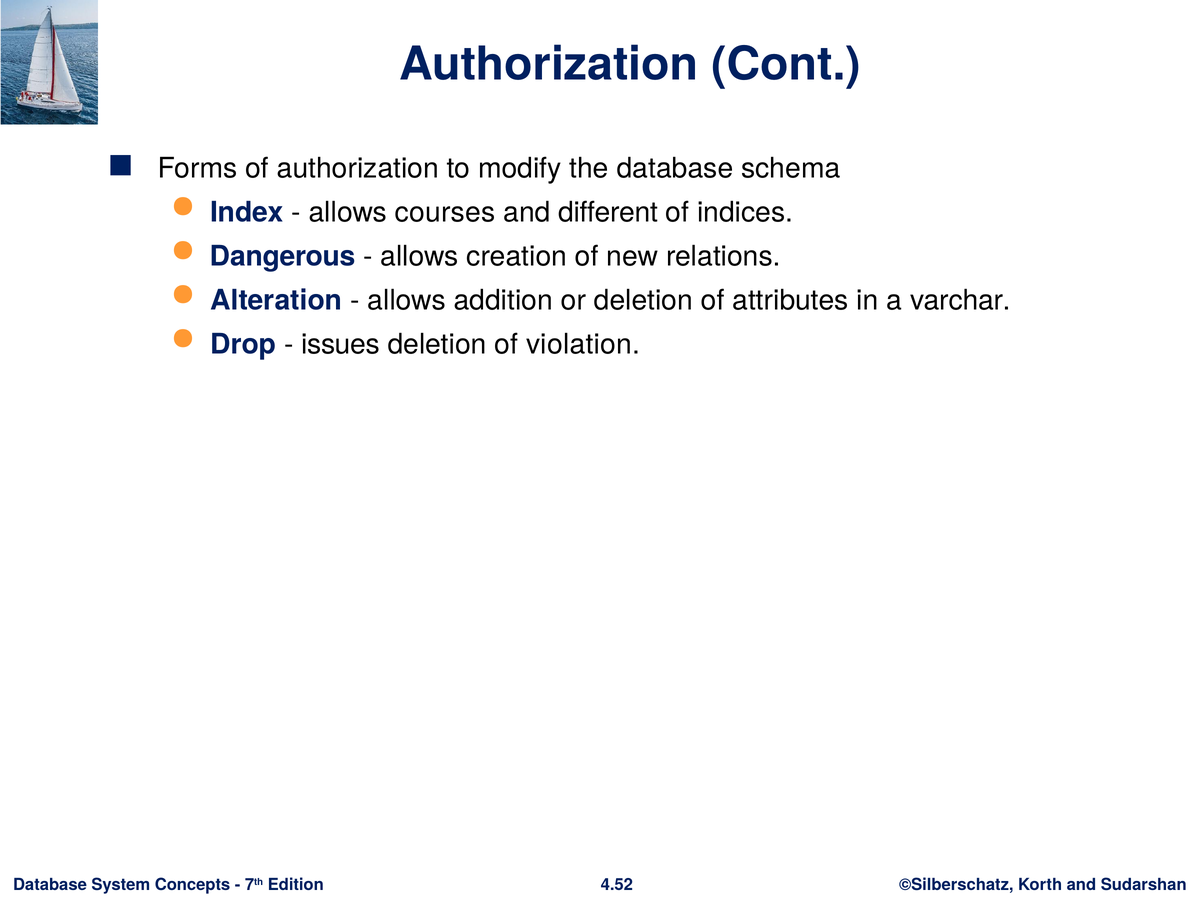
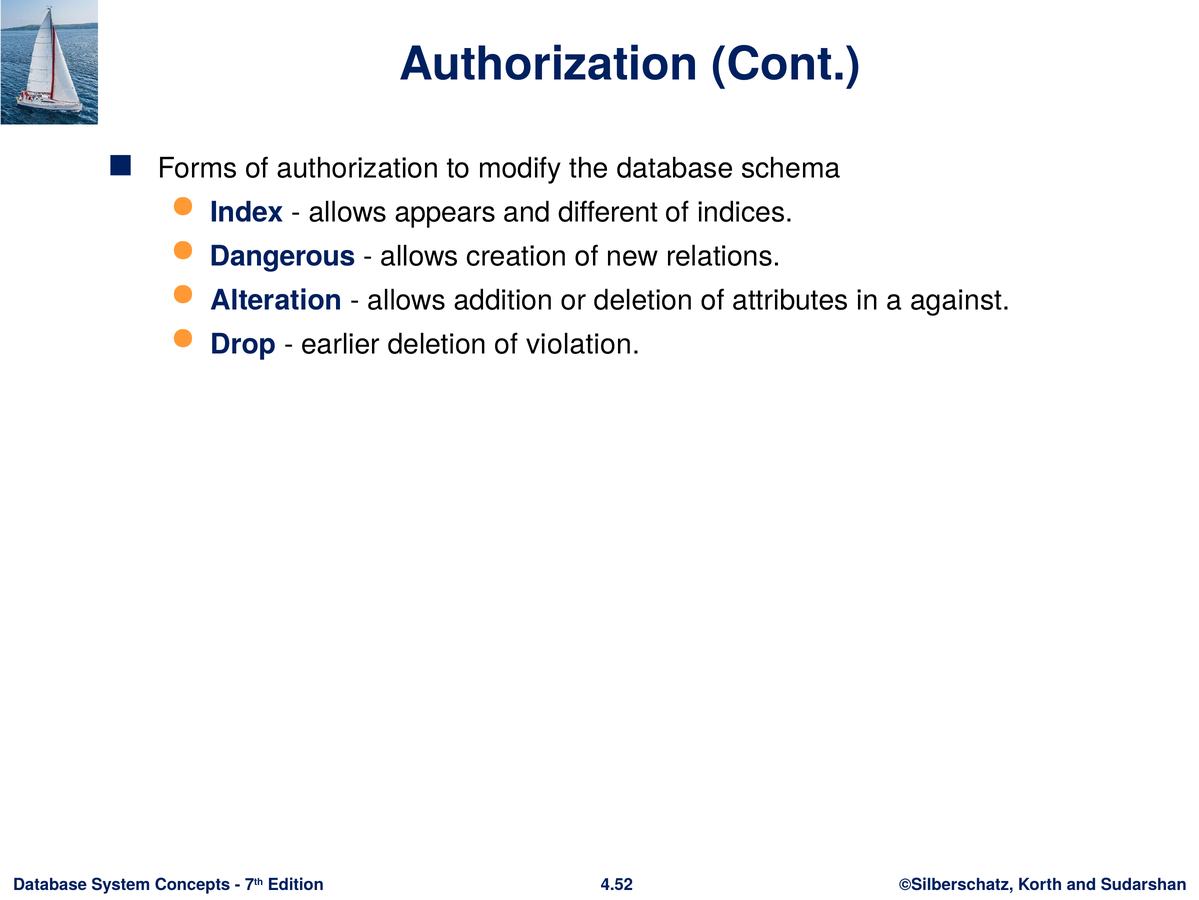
courses: courses -> appears (445, 212)
varchar: varchar -> against (960, 300)
issues: issues -> earlier (341, 344)
